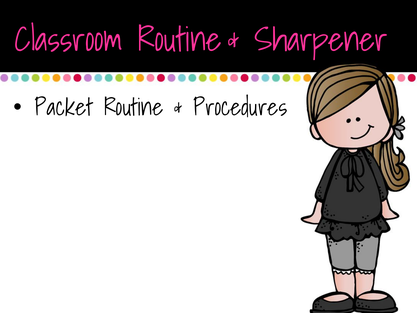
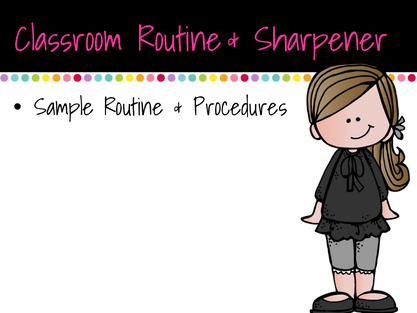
Packet: Packet -> Sample (64, 108)
